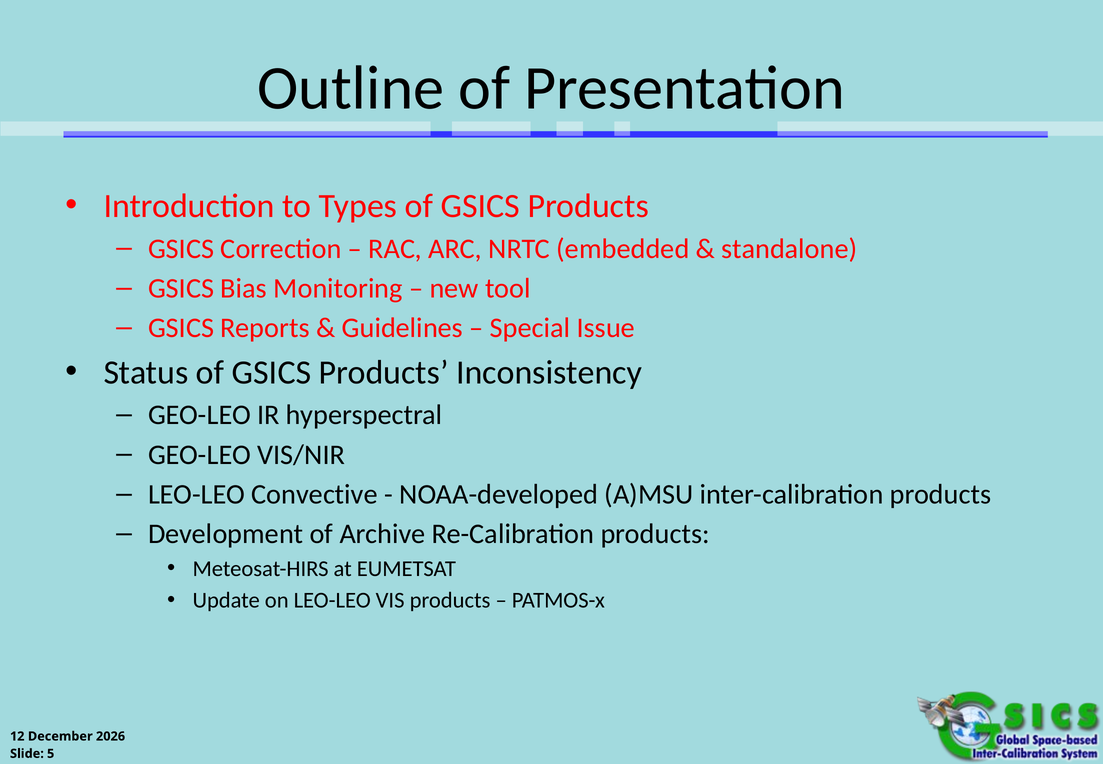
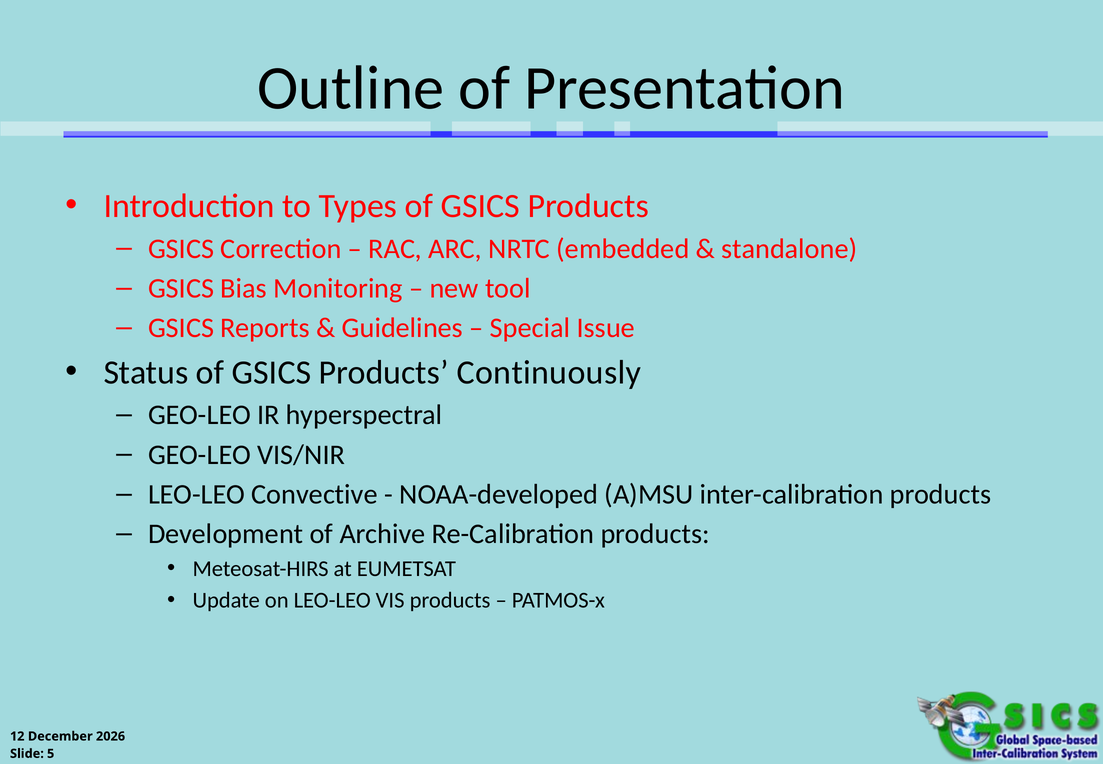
Inconsistency: Inconsistency -> Continuously (549, 372)
